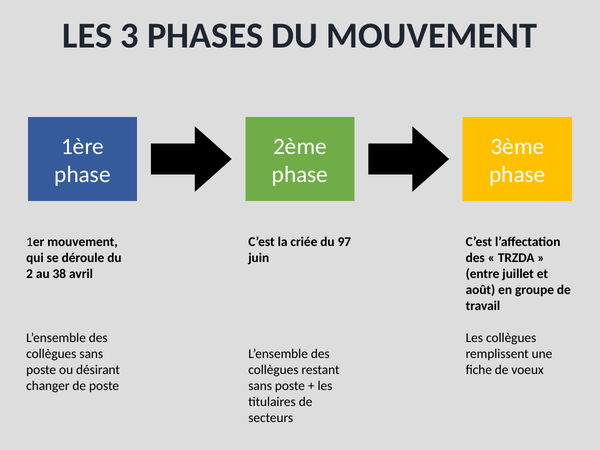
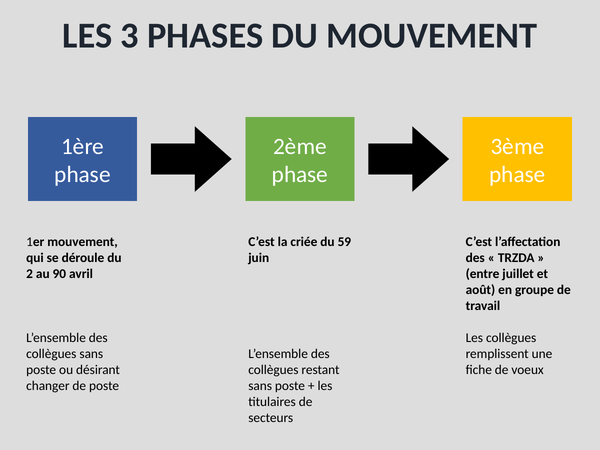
97: 97 -> 59 (344, 242)
38: 38 -> 90 (59, 274)
